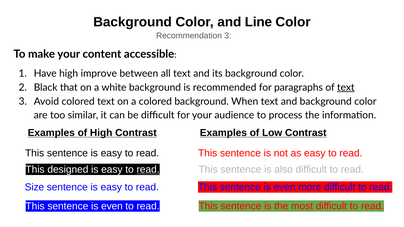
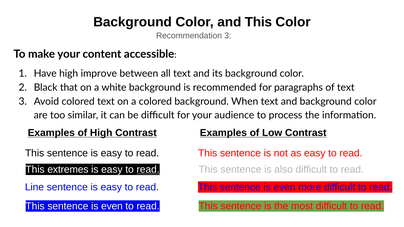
and Line: Line -> This (258, 22)
text underline: present -> none (346, 88)
designed: designed -> extremes (68, 170)
Size: Size -> Line (34, 187)
